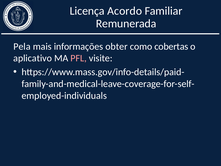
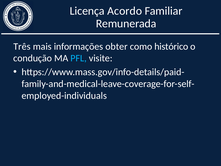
Pela: Pela -> Três (22, 46)
cobertas: cobertas -> histórico (171, 46)
aplicativo: aplicativo -> condução (33, 58)
PFL colour: pink -> light blue (79, 58)
